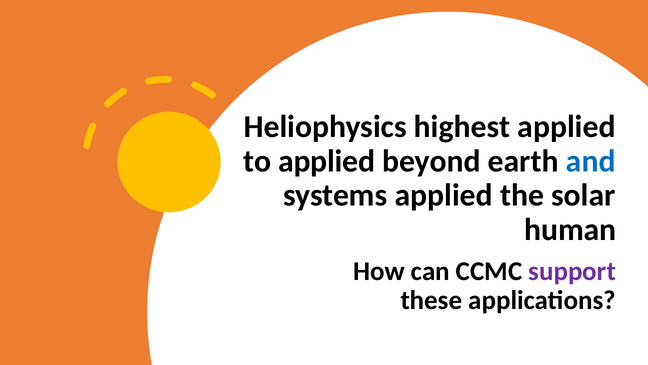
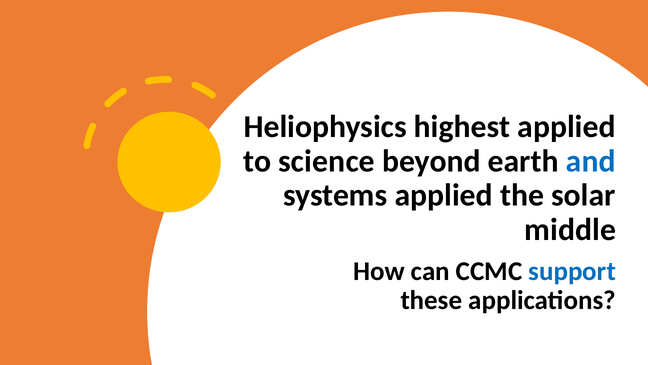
to applied: applied -> science (327, 161)
human: human -> middle (570, 230)
support colour: purple -> blue (572, 271)
